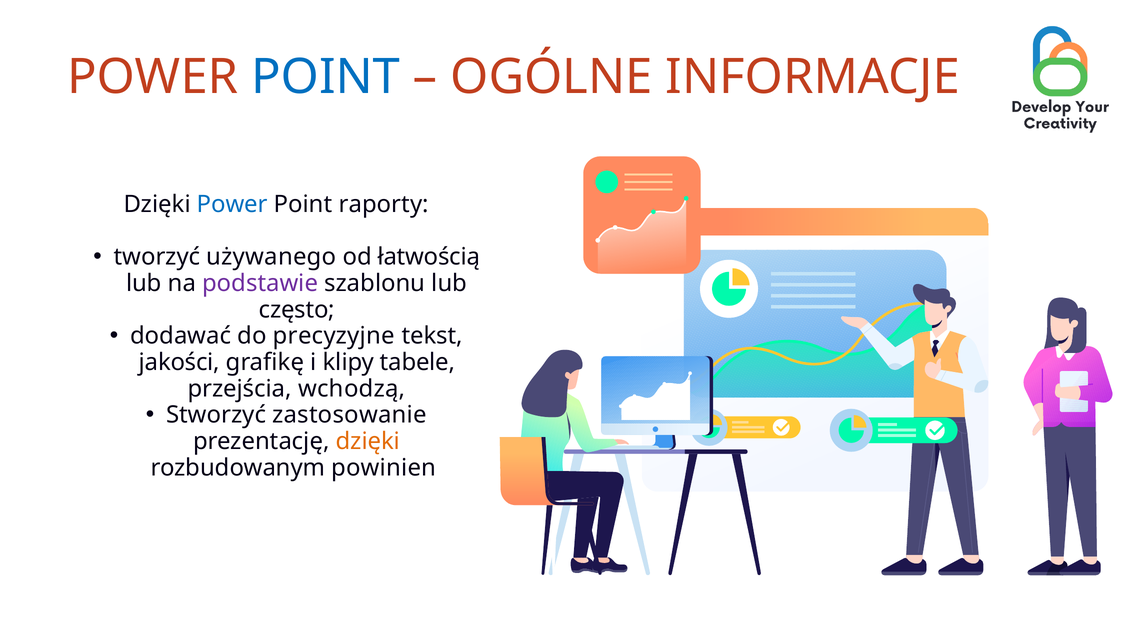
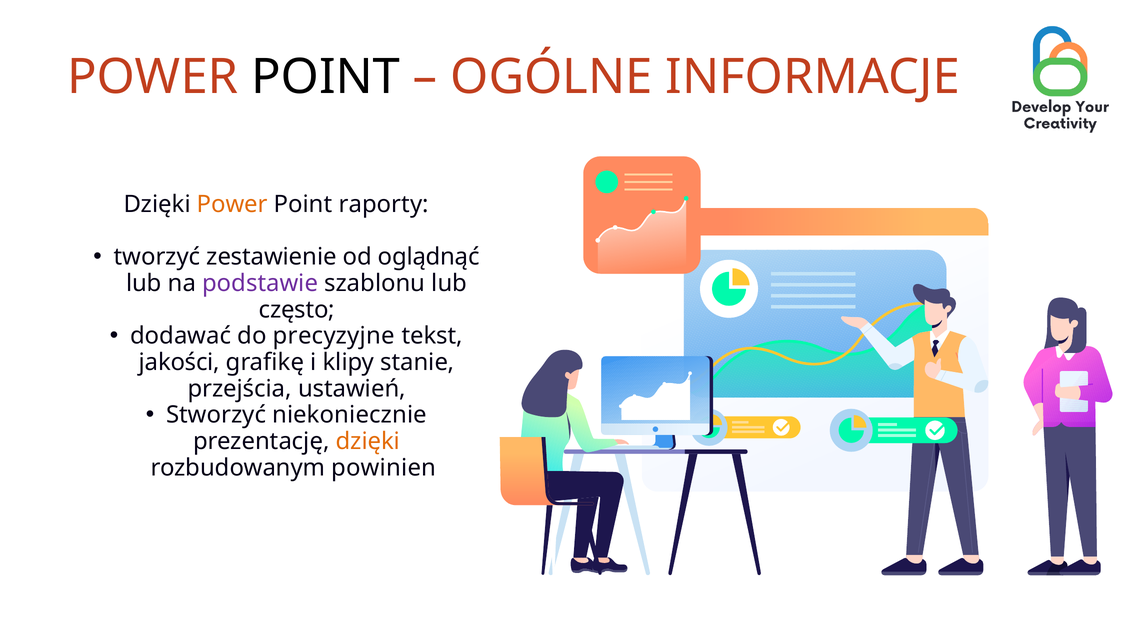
POINT colour: blue -> black (326, 77)
Power colour: blue -> orange (232, 204)
używanego: używanego -> zestawienie (272, 257)
łatwością: łatwością -> oglądnąć (429, 257)
tabele: tabele -> stanie (417, 362)
wchodzą: wchodzą -> ustawień (352, 388)
zastosowanie: zastosowanie -> niekoniecznie (350, 415)
